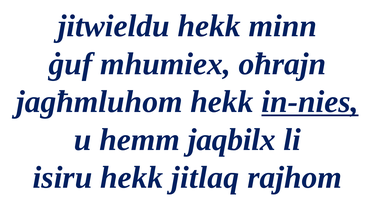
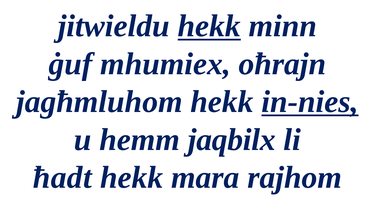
hekk underline: none -> present (209, 26)
isiru: isiru -> ħadt (62, 177)
jitlaq: jitlaq -> mara (205, 177)
